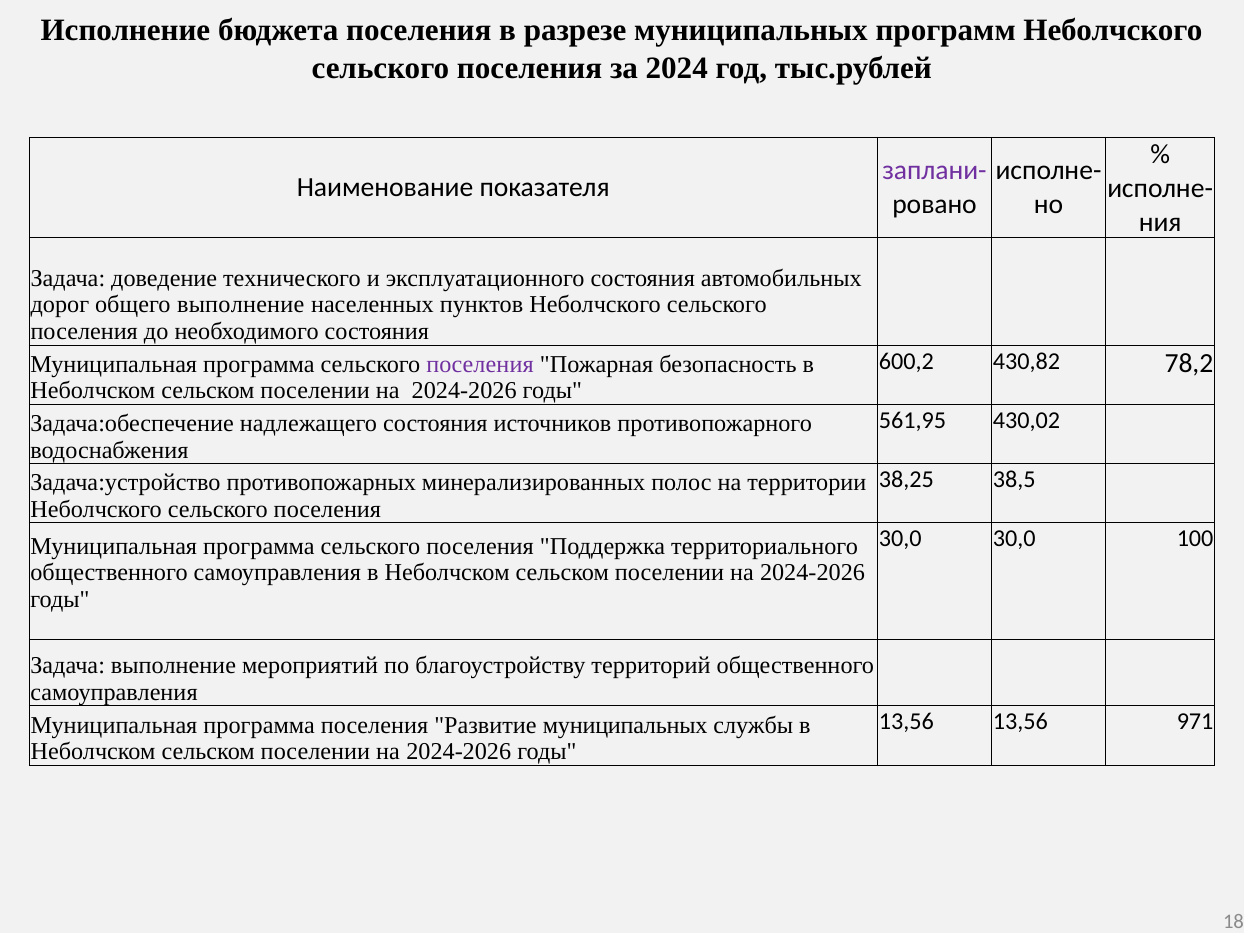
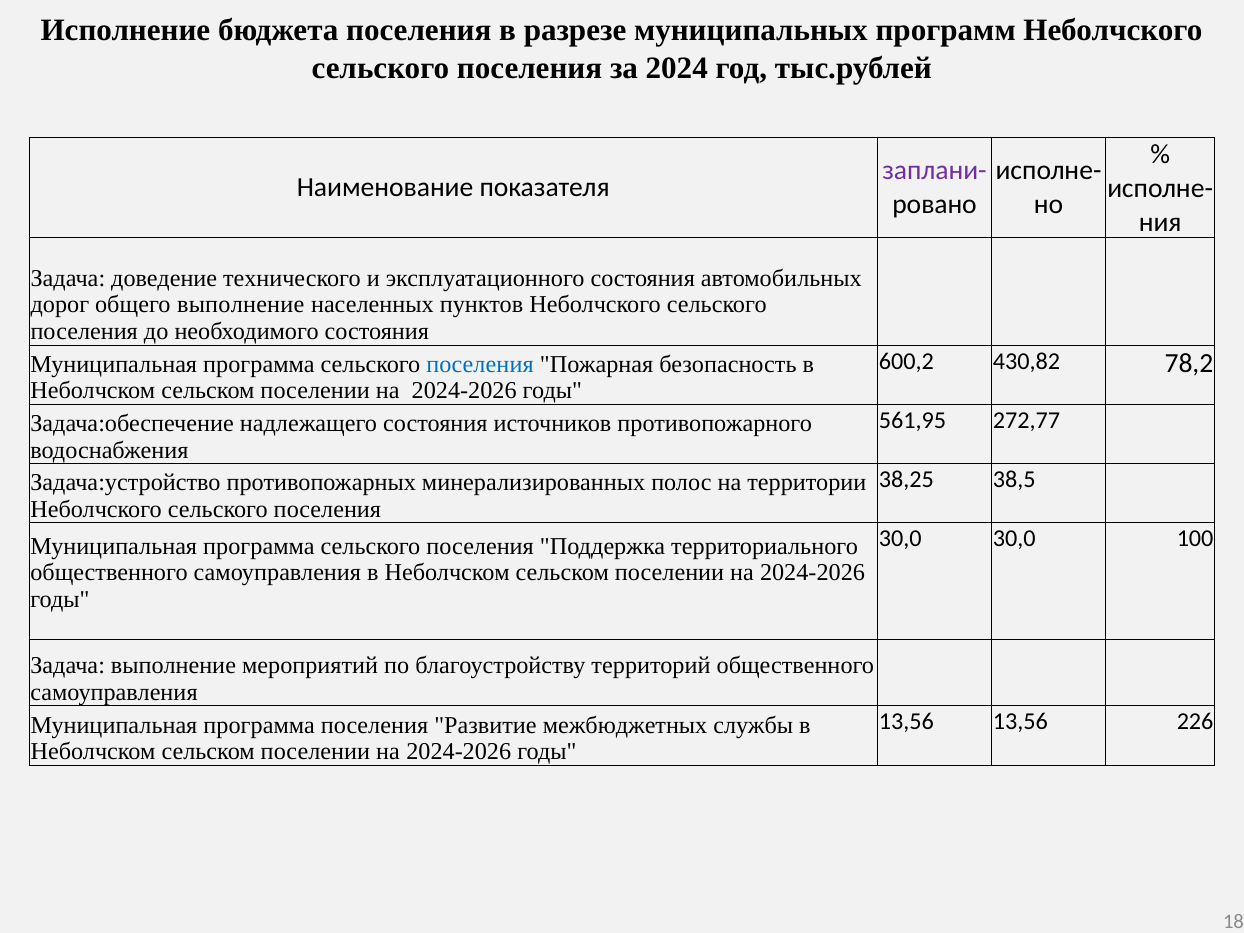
поселения colour: purple -> blue (480, 364)
430,02: 430,02 -> 272,77 (1027, 420)
971: 971 -> 226 (1195, 722)
Развитие муниципальных: муниципальных -> межбюджетных (625, 725)
